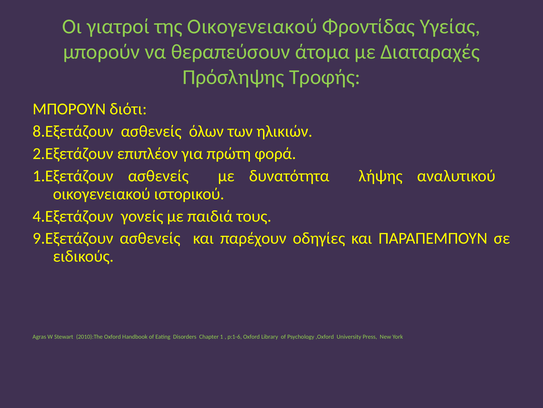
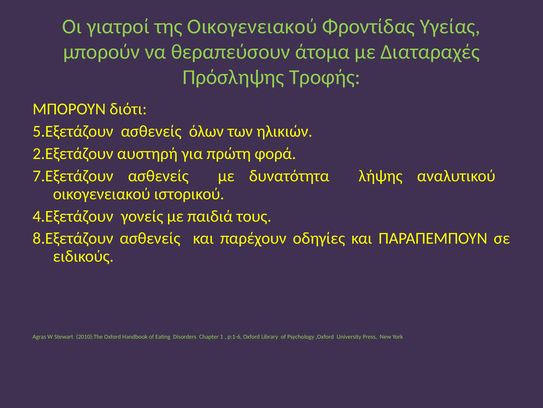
8.Εξετάζουν: 8.Εξετάζουν -> 5.Εξετάζουν (73, 131)
επιπλέον: επιπλέον -> αυστηρή (147, 153)
1.Εξετάζουν: 1.Εξετάζουν -> 7.Εξετάζουν (73, 176)
9.Εξετάζουν: 9.Εξετάζουν -> 8.Εξετάζουν (73, 238)
